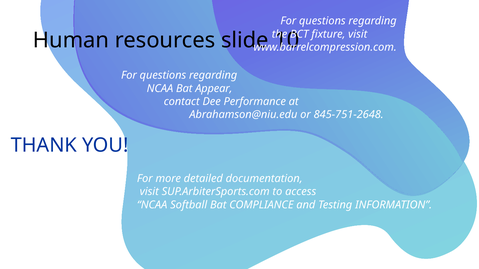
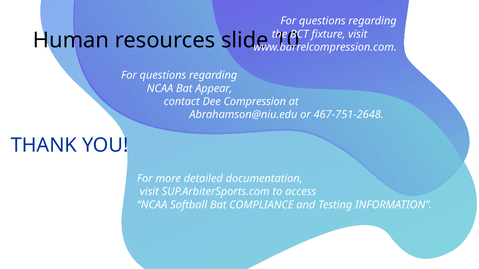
Performance: Performance -> Compression (255, 102)
845-751-2648: 845-751-2648 -> 467-751-2648 (349, 115)
